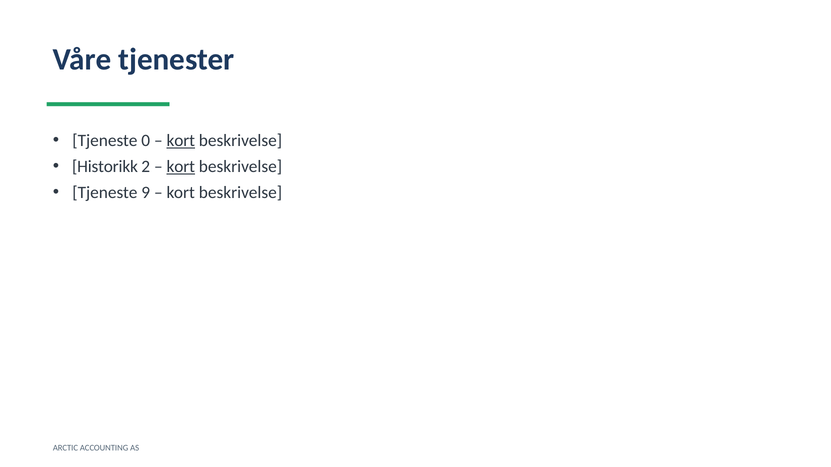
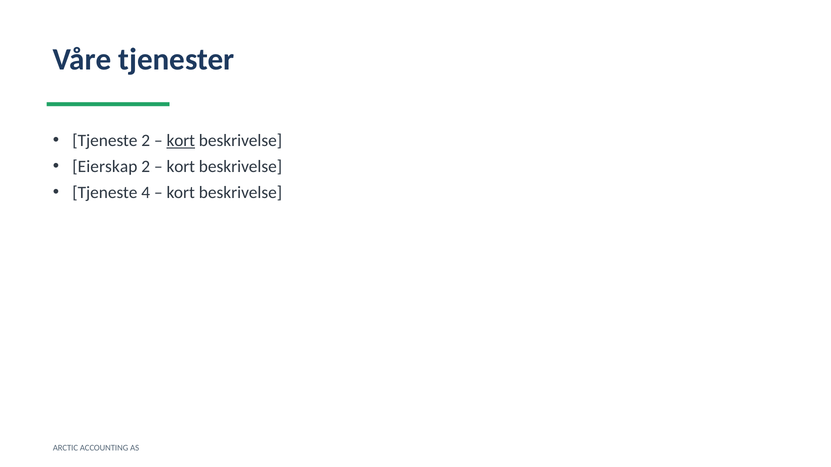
Tjeneste 0: 0 -> 2 (146, 141)
Historikk: Historikk -> Eierskap (105, 167)
kort underline: present -> none (181, 167)
9: 9 -> 4 (146, 193)
